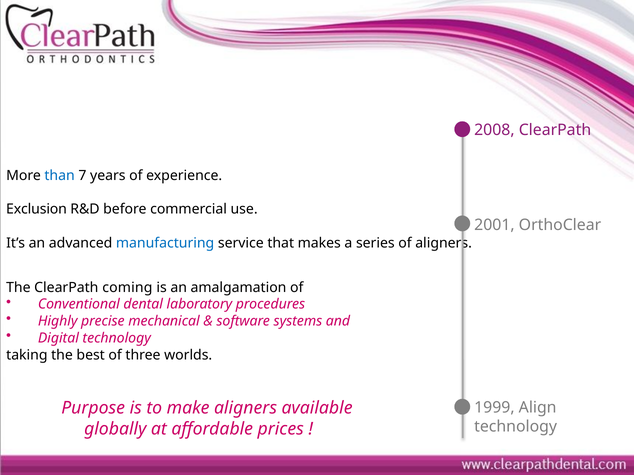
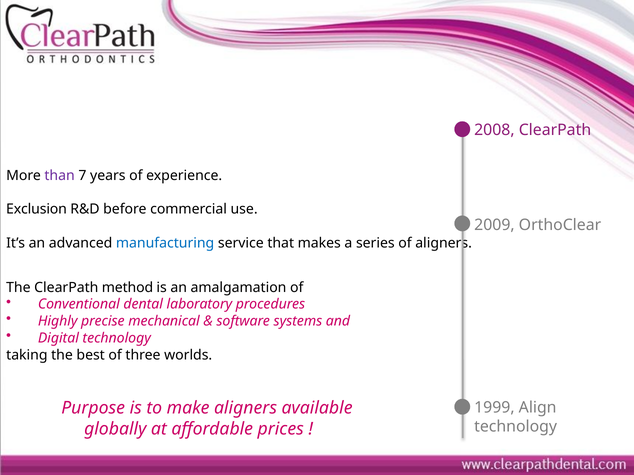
than colour: blue -> purple (60, 176)
2001: 2001 -> 2009 (494, 225)
coming: coming -> method (127, 288)
